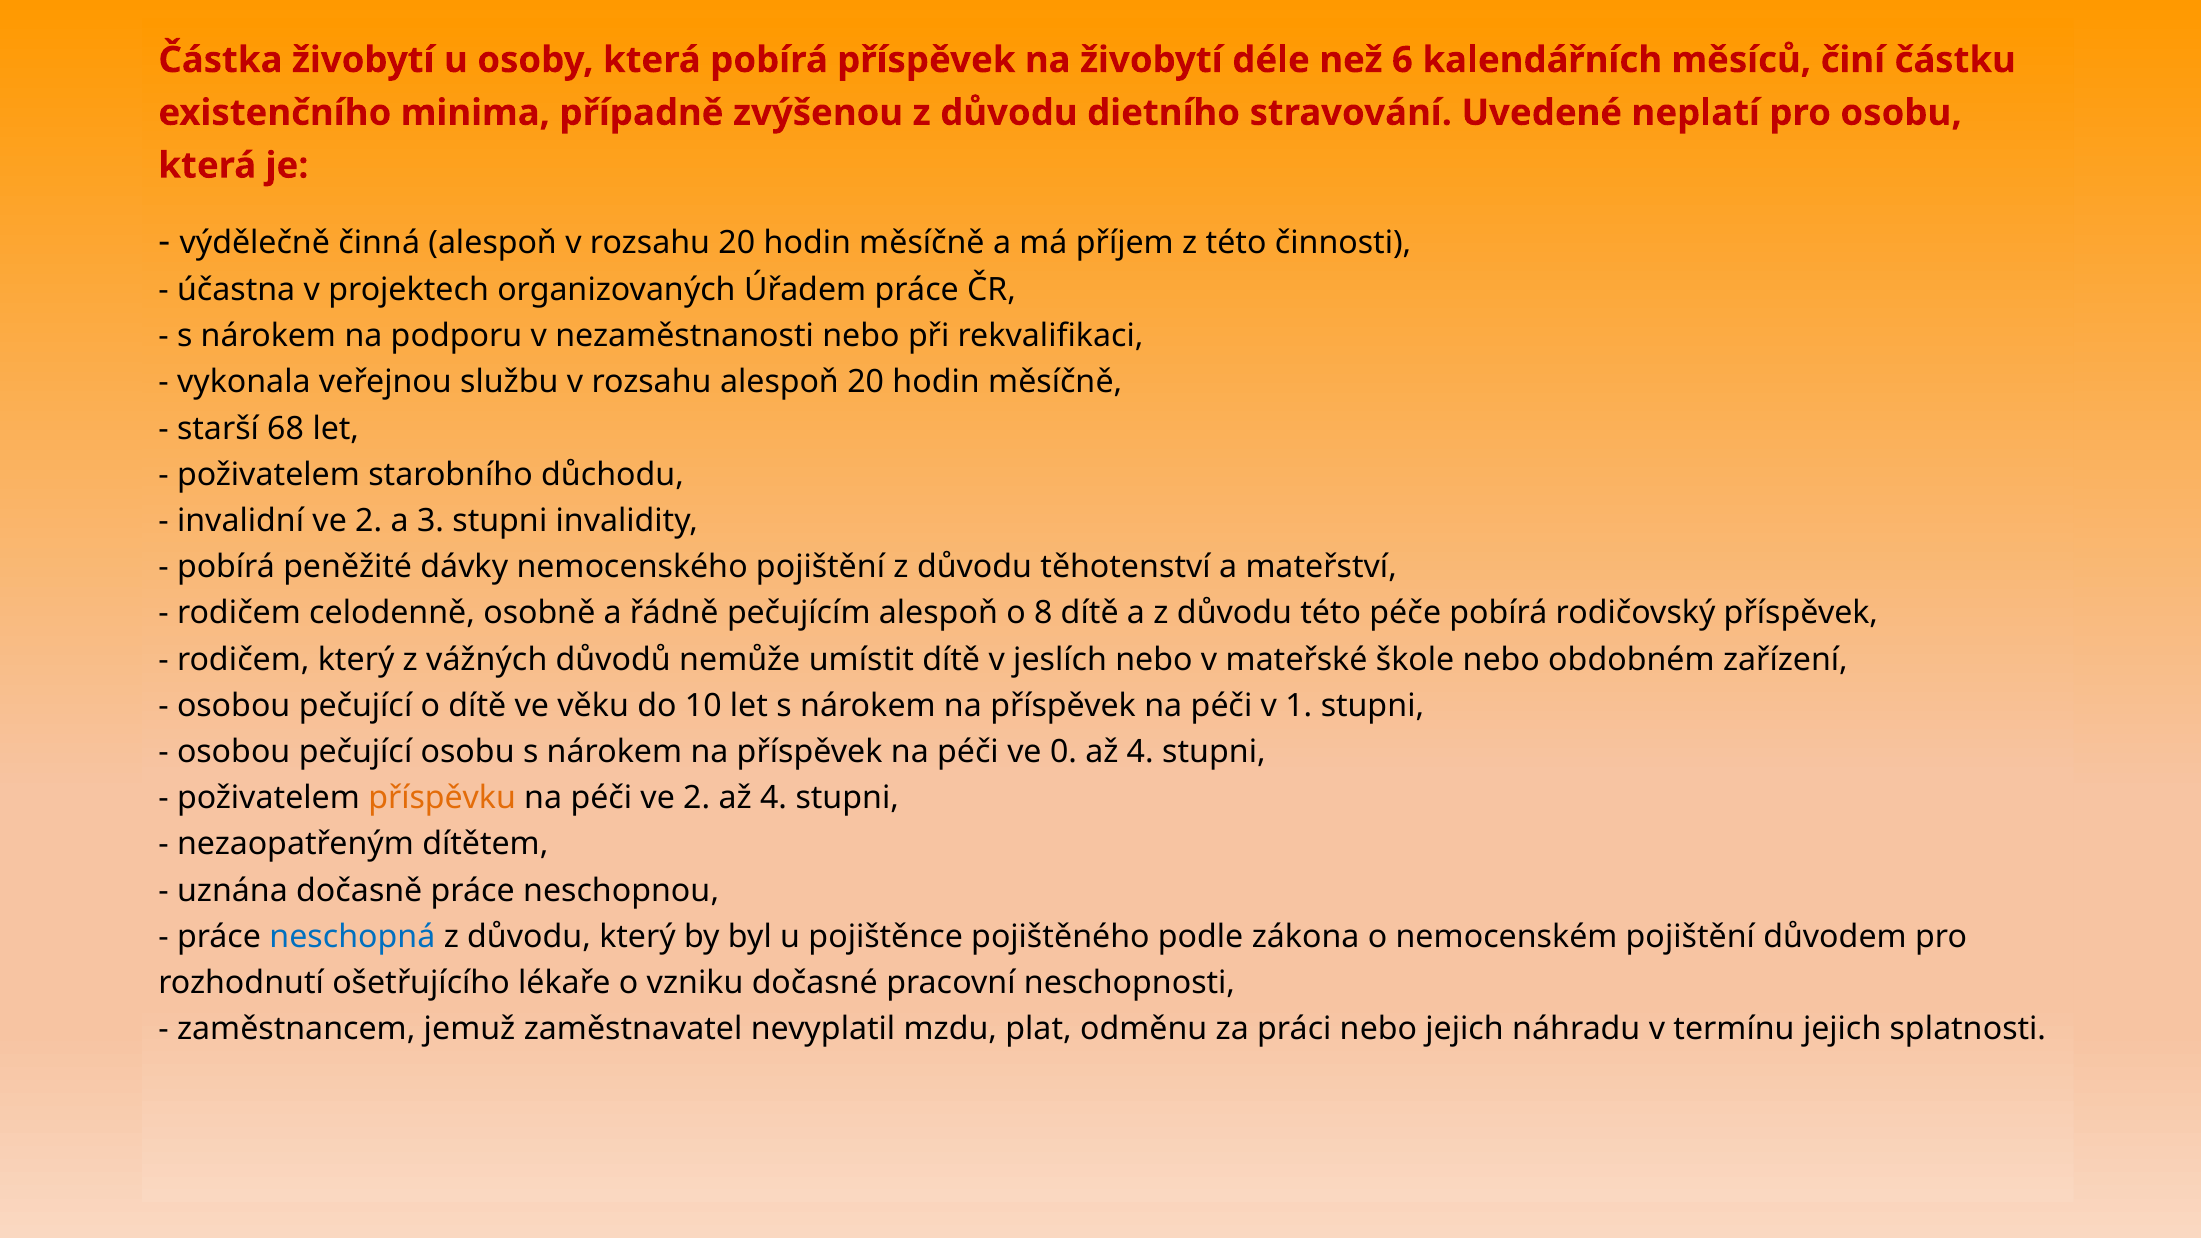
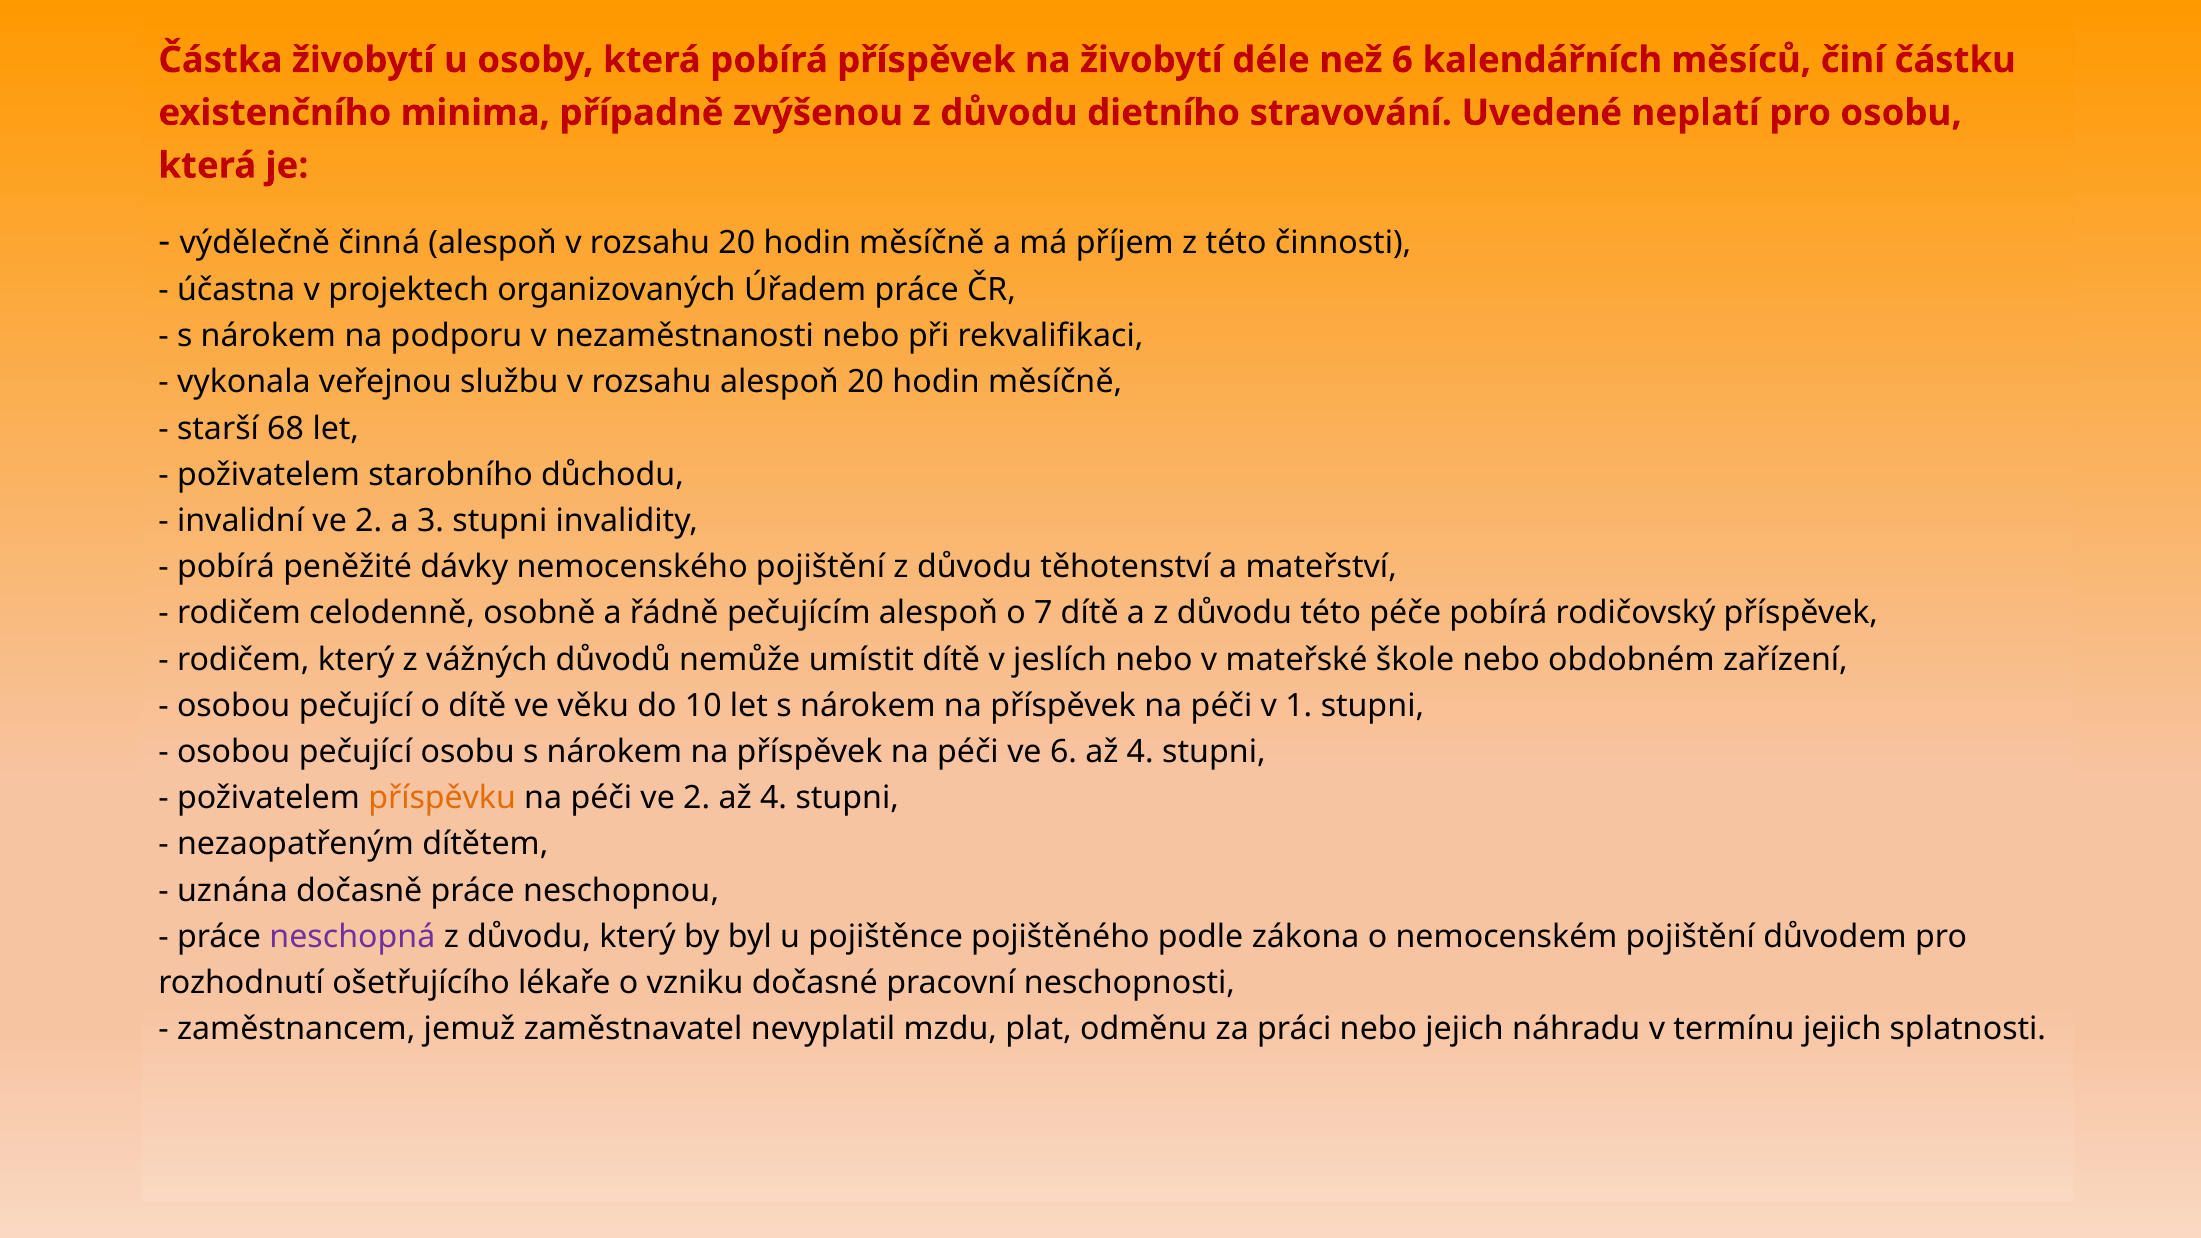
8: 8 -> 7 (1043, 613)
ve 0: 0 -> 6 (1064, 752)
neschopná colour: blue -> purple (352, 937)
